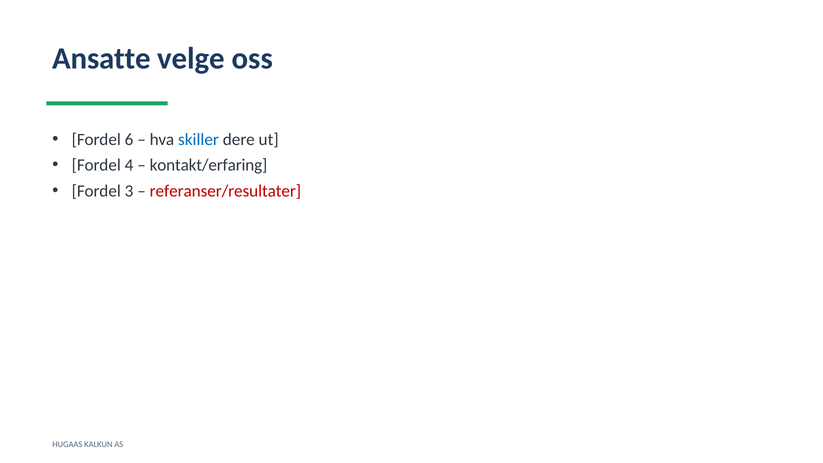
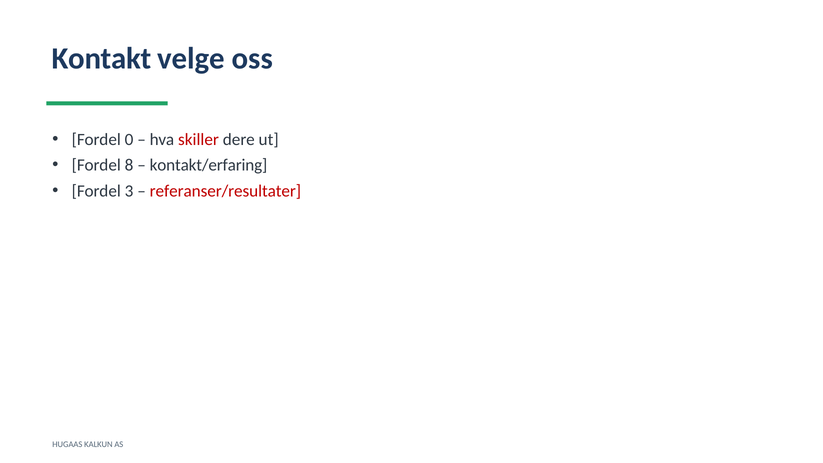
Ansatte: Ansatte -> Kontakt (102, 59)
6: 6 -> 0 (129, 139)
skiller colour: blue -> red (198, 139)
4: 4 -> 8 (129, 165)
